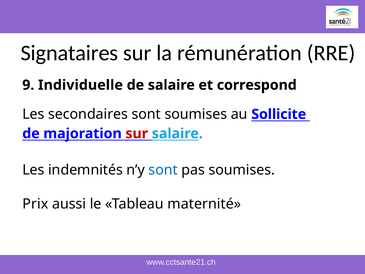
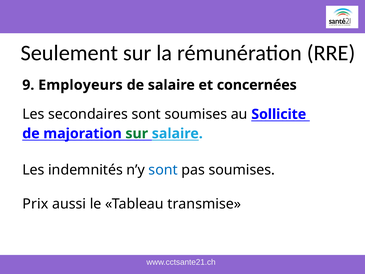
Signataires: Signataires -> Seulement (69, 53)
Individuelle: Individuelle -> Employeurs (80, 85)
correspond: correspond -> concernées (257, 85)
sur colour: red -> green (137, 133)
maternité: maternité -> transmise (204, 204)
